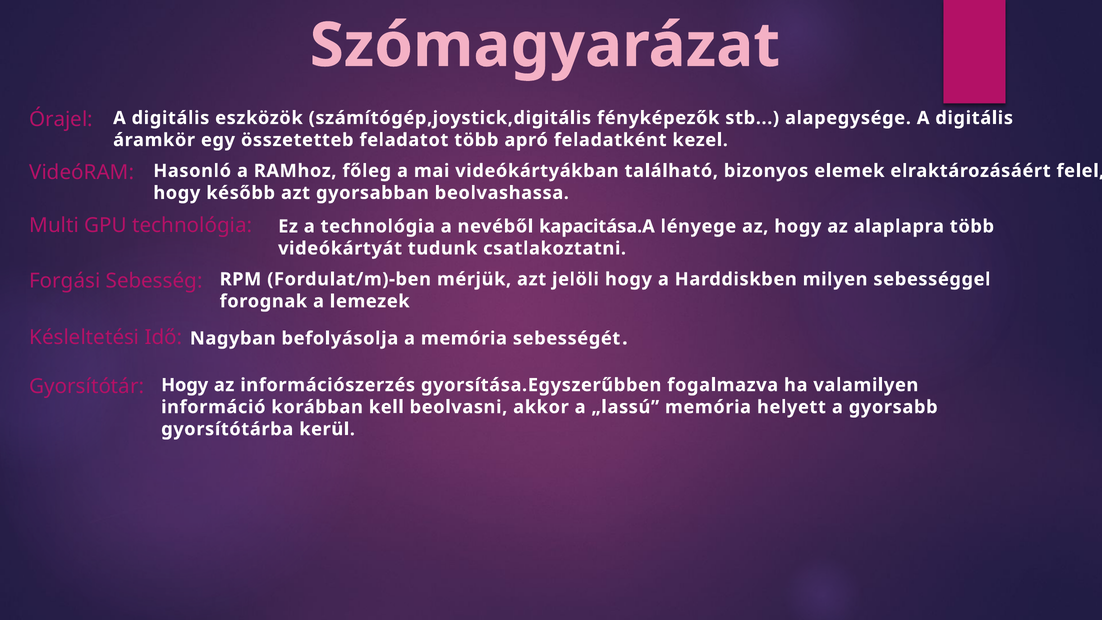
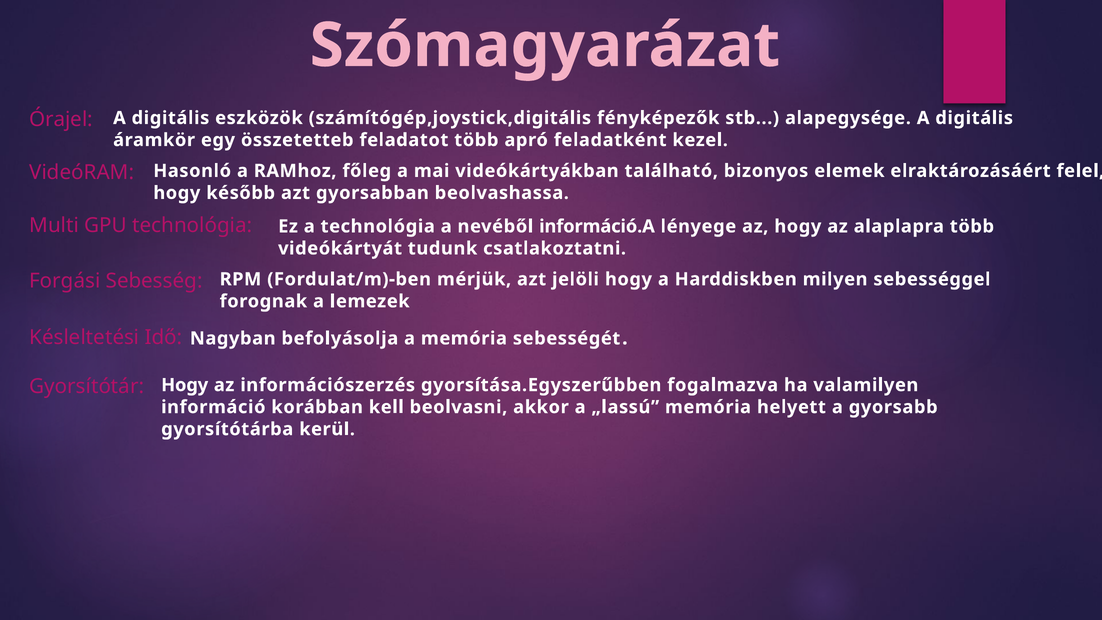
kapacitása.A: kapacitása.A -> információ.A (597, 226)
